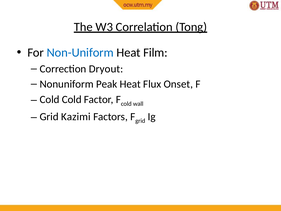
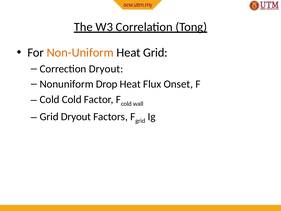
Non-Uniform colour: blue -> orange (80, 53)
Heat Film: Film -> Grid (155, 53)
Peak: Peak -> Drop (107, 84)
Grid Kazimi: Kazimi -> Dryout (76, 116)
